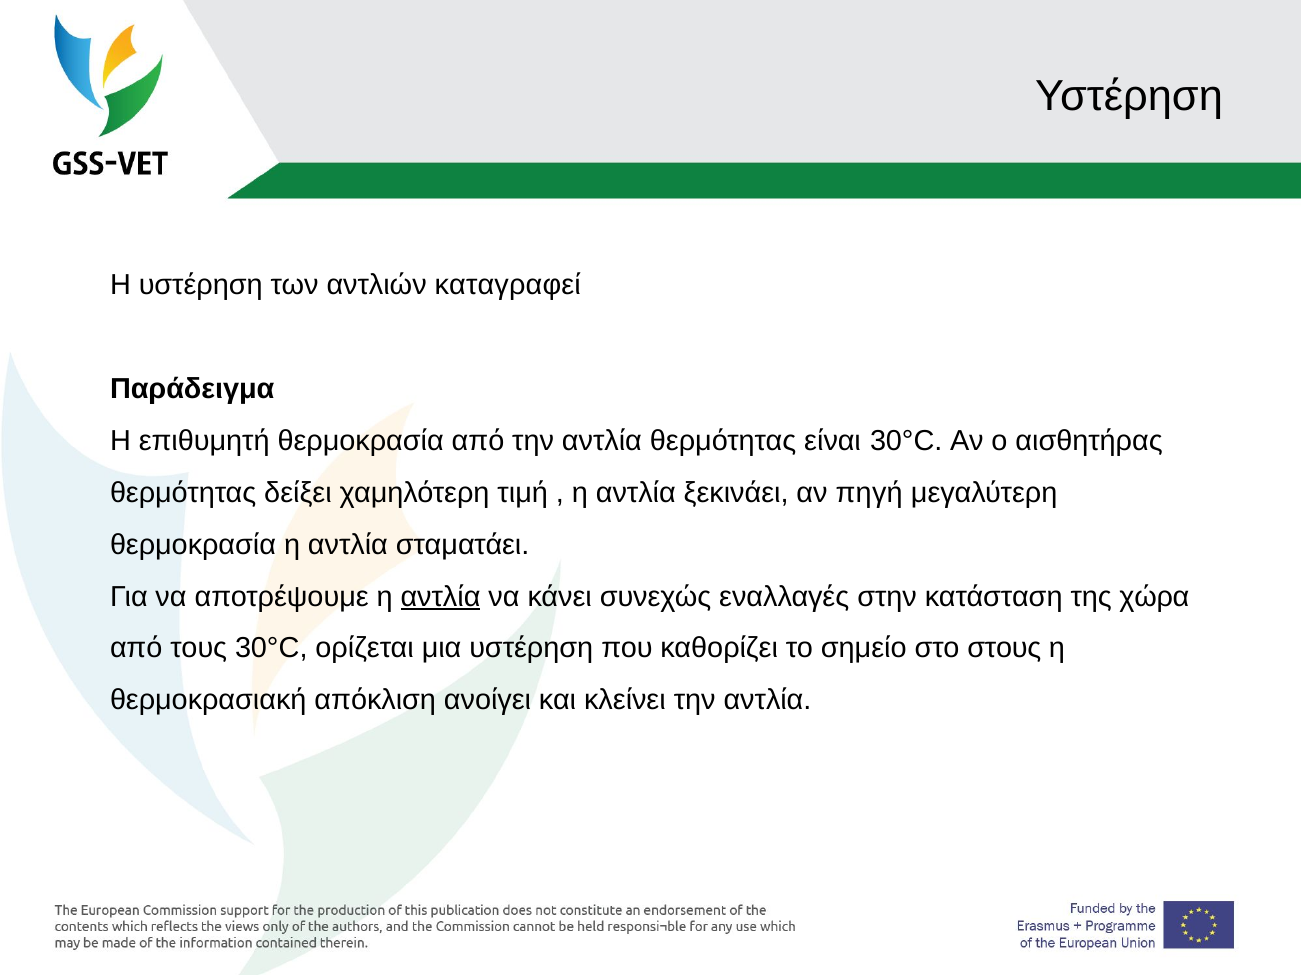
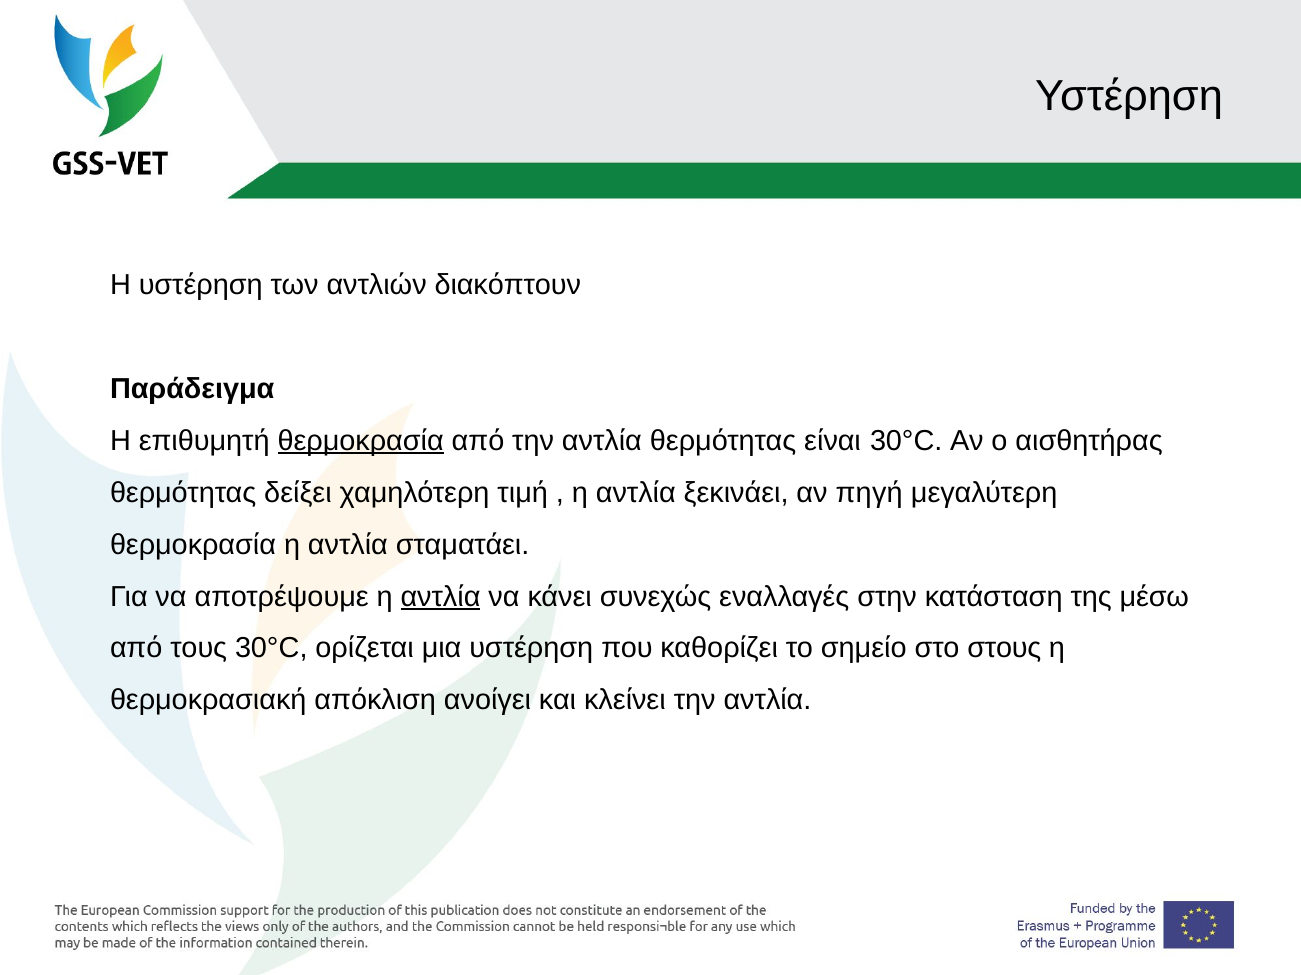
καταγραφεί: καταγραφεί -> διακόπτουν (508, 285)
θερμοκρασία underline: none -> present (361, 441)
χώρα: χώρα -> μέσω (1154, 597)
